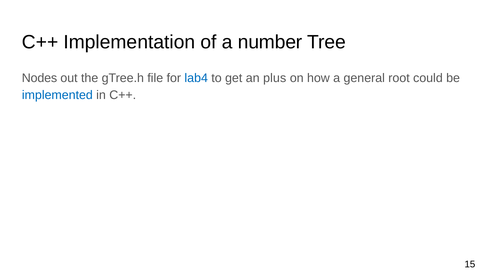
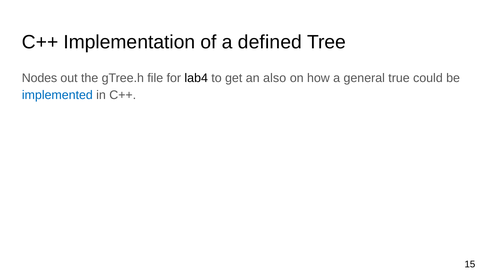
number: number -> defined (270, 42)
lab4 colour: blue -> black (196, 78)
plus: plus -> also (275, 78)
root: root -> true (399, 78)
